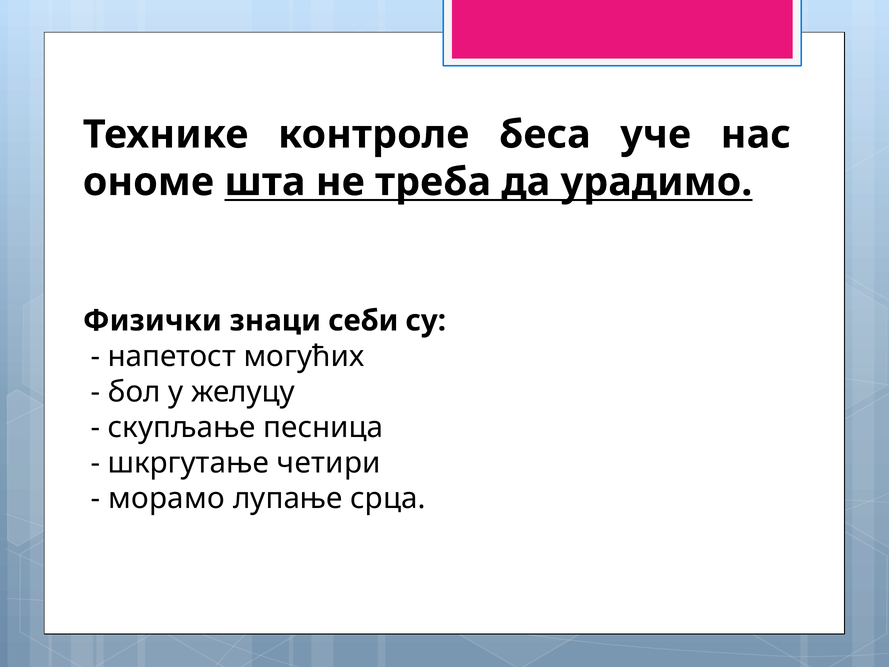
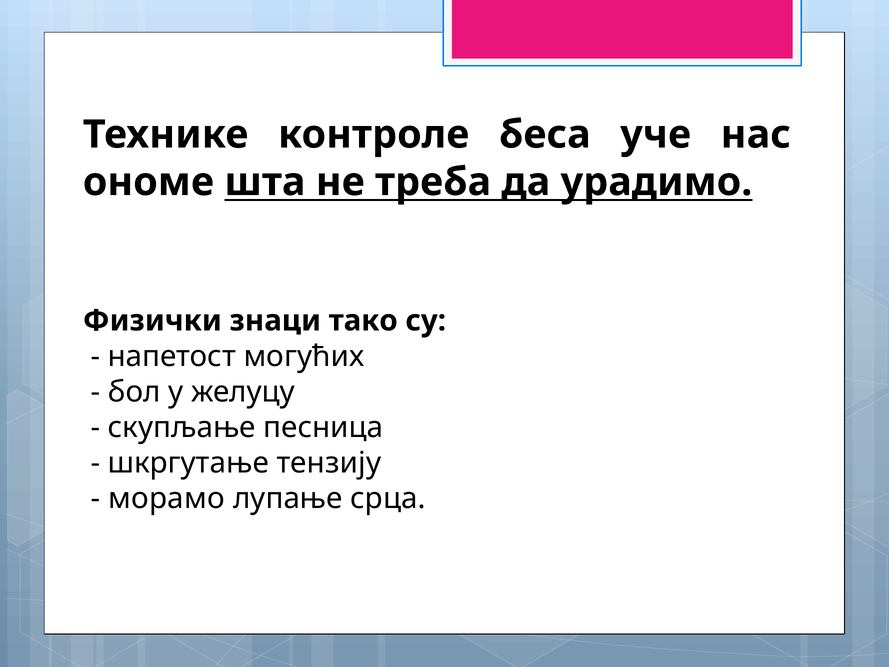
себи: себи -> тако (363, 321)
четири: четири -> тензију (329, 463)
